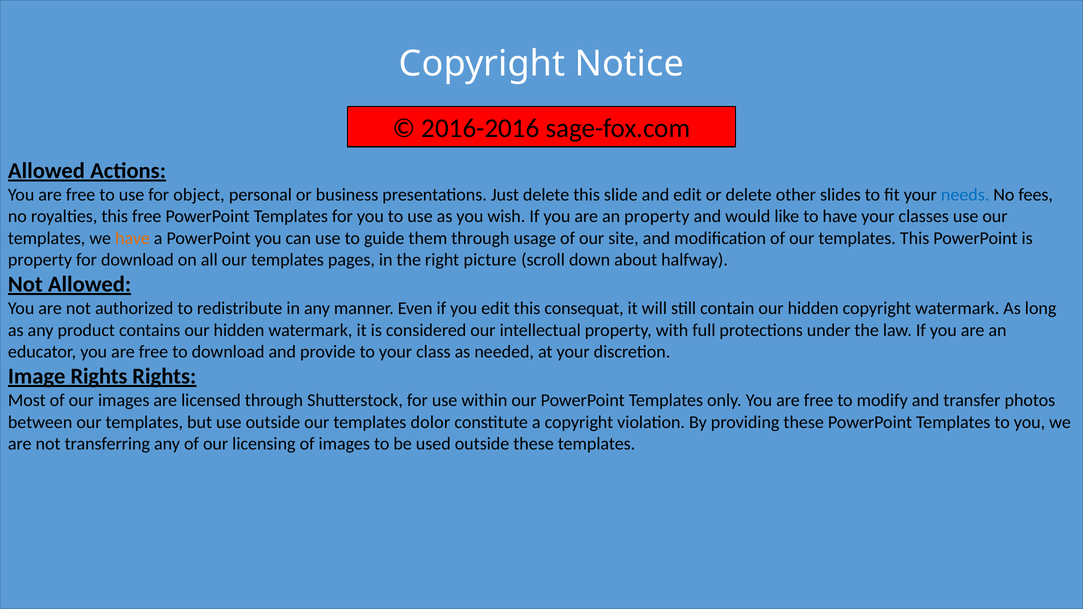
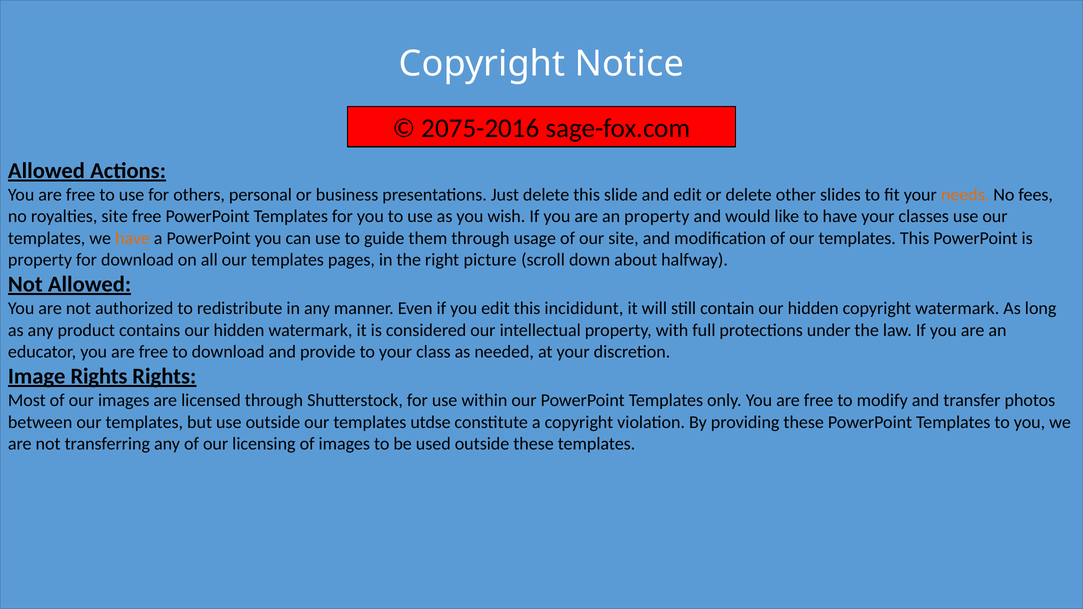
2016-2016: 2016-2016 -> 2075-2016 (480, 129)
object: object -> others (199, 195)
needs colour: blue -> orange (965, 195)
royalties this: this -> site (115, 216)
consequat: consequat -> incididunt (584, 309)
dolor: dolor -> utdse (431, 422)
